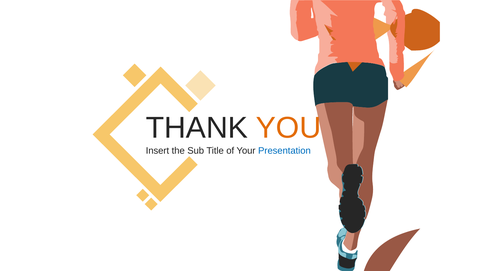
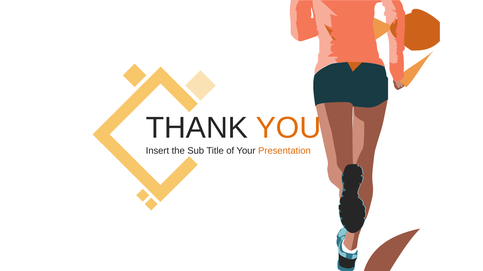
Presentation colour: blue -> orange (284, 151)
